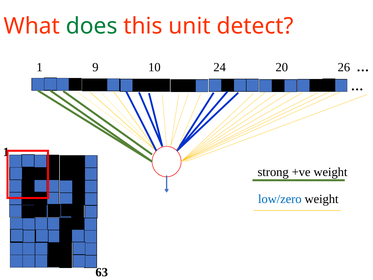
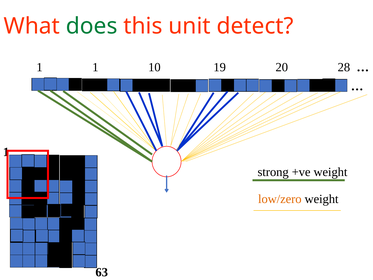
1 9: 9 -> 1 (95, 67)
24: 24 -> 19 (220, 67)
26: 26 -> 28 (344, 67)
low/zero colour: blue -> orange (280, 199)
